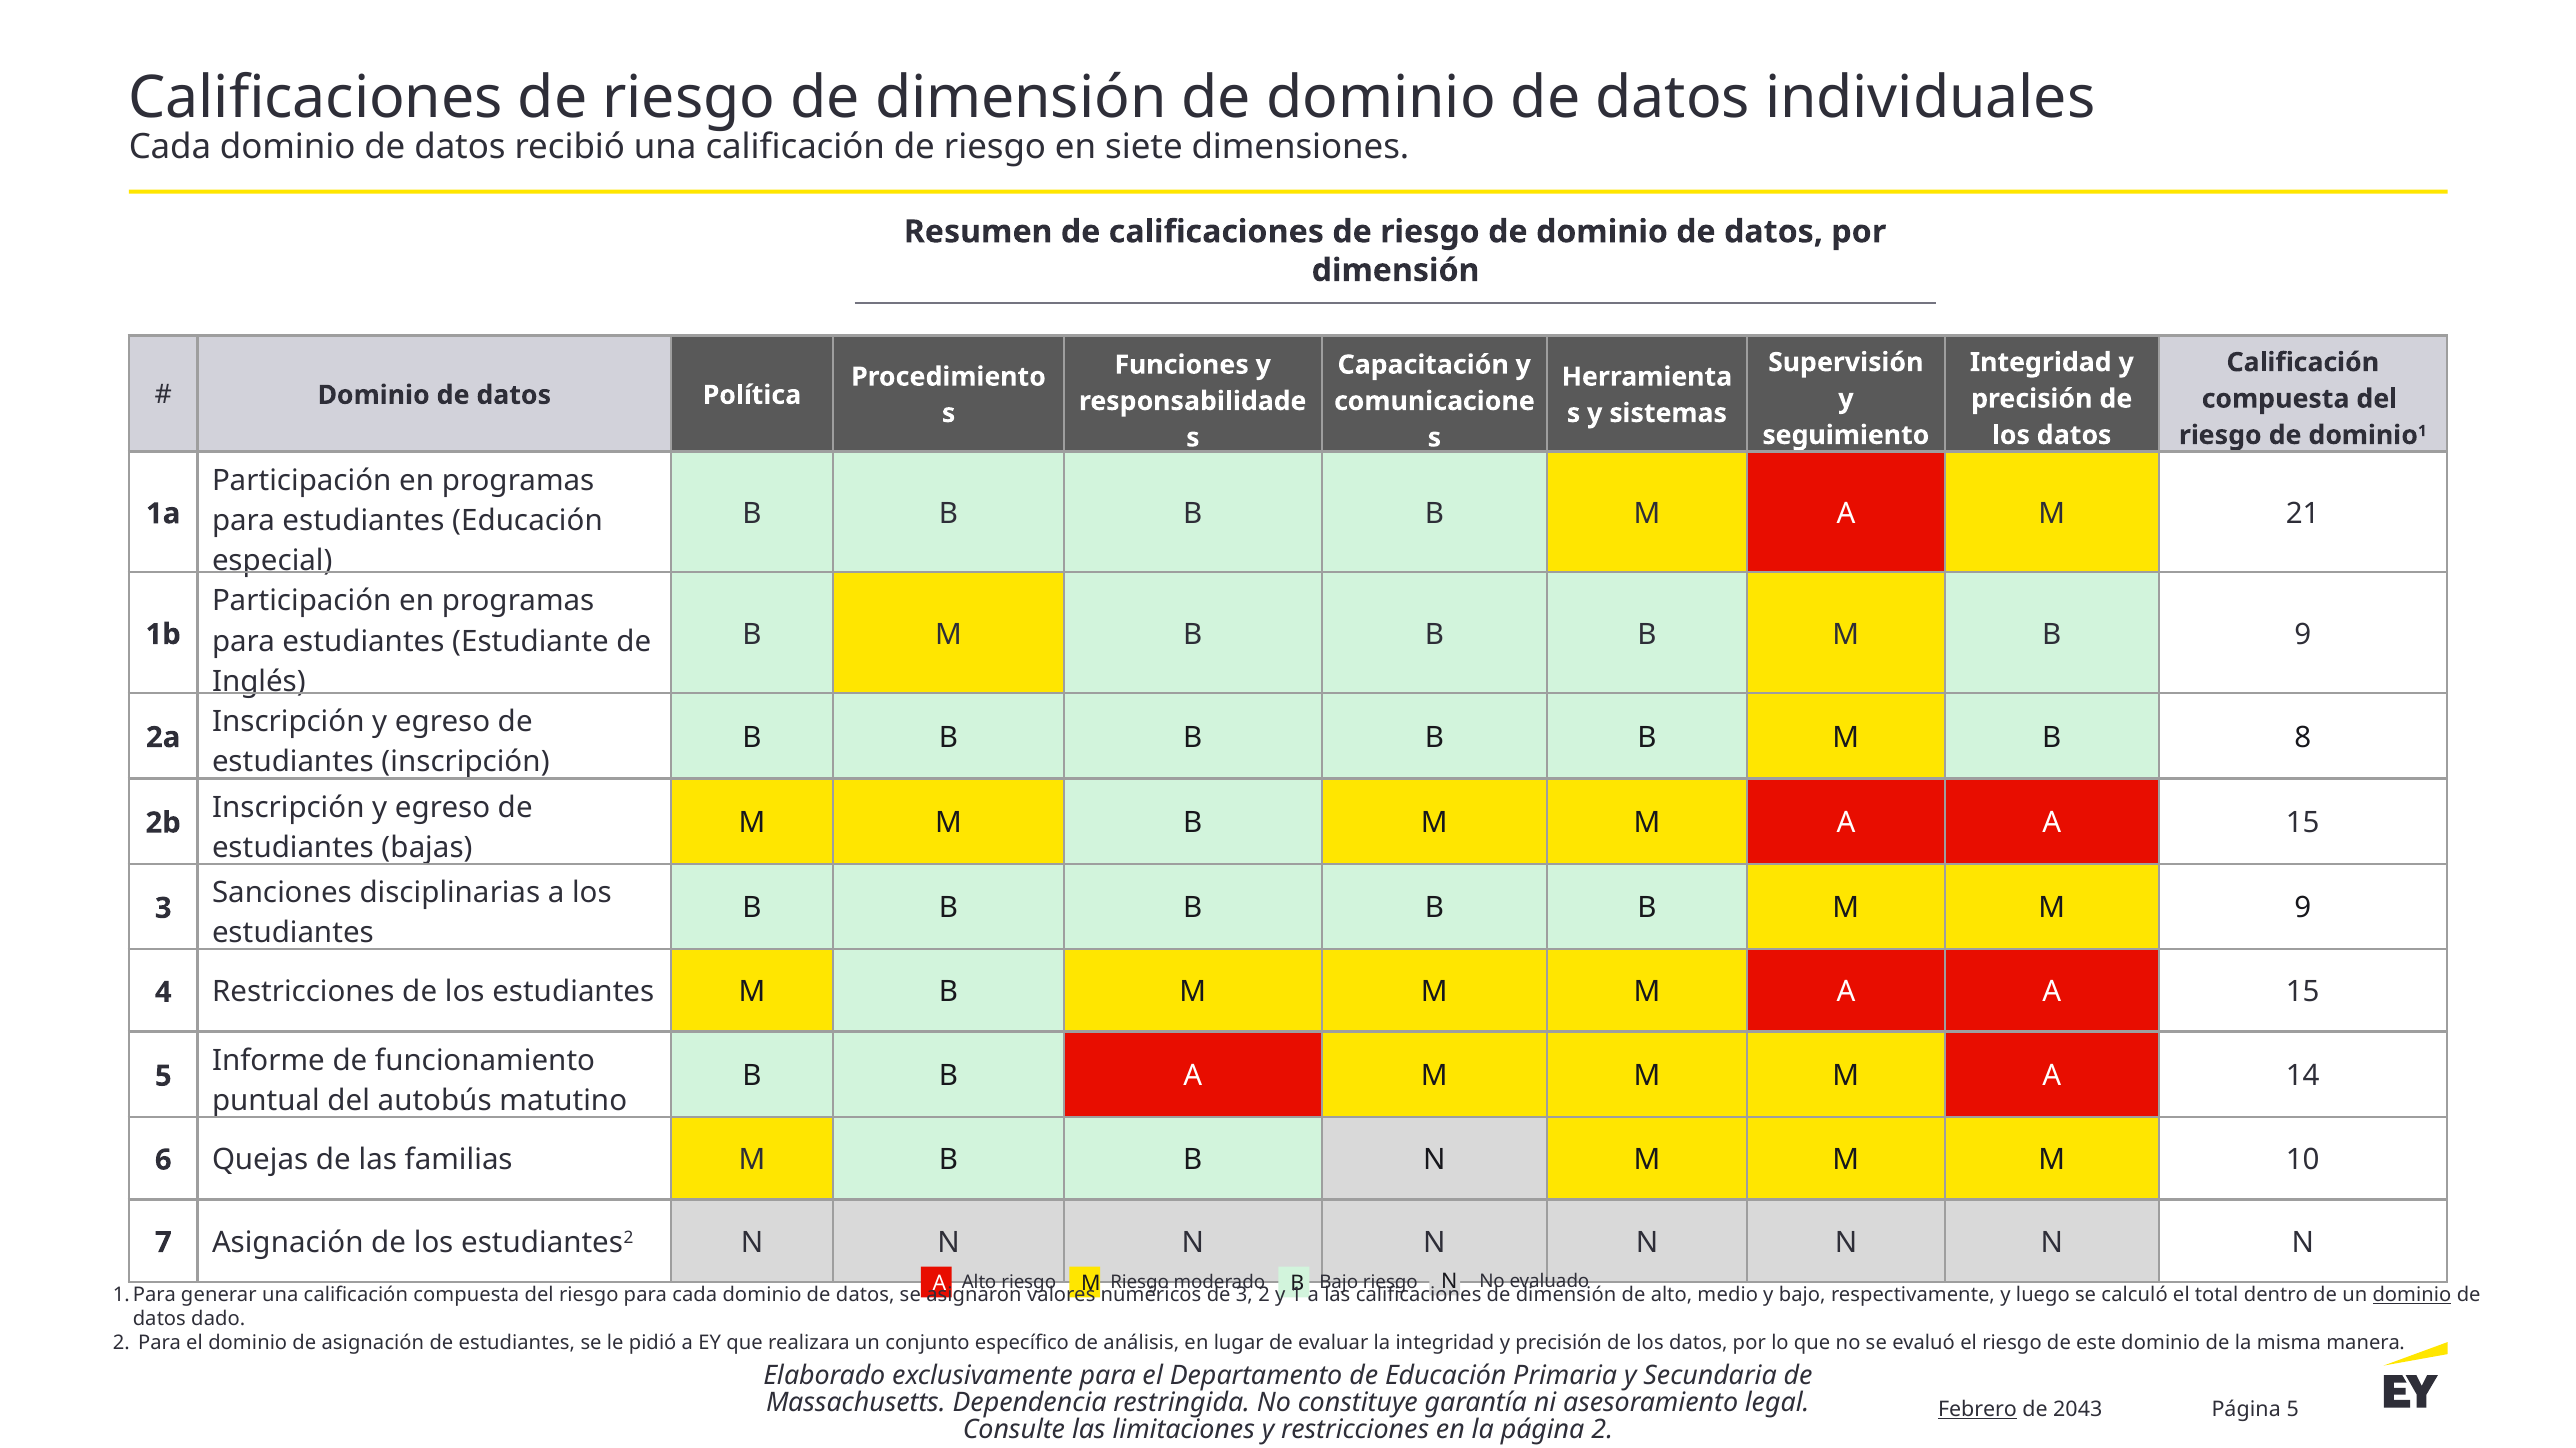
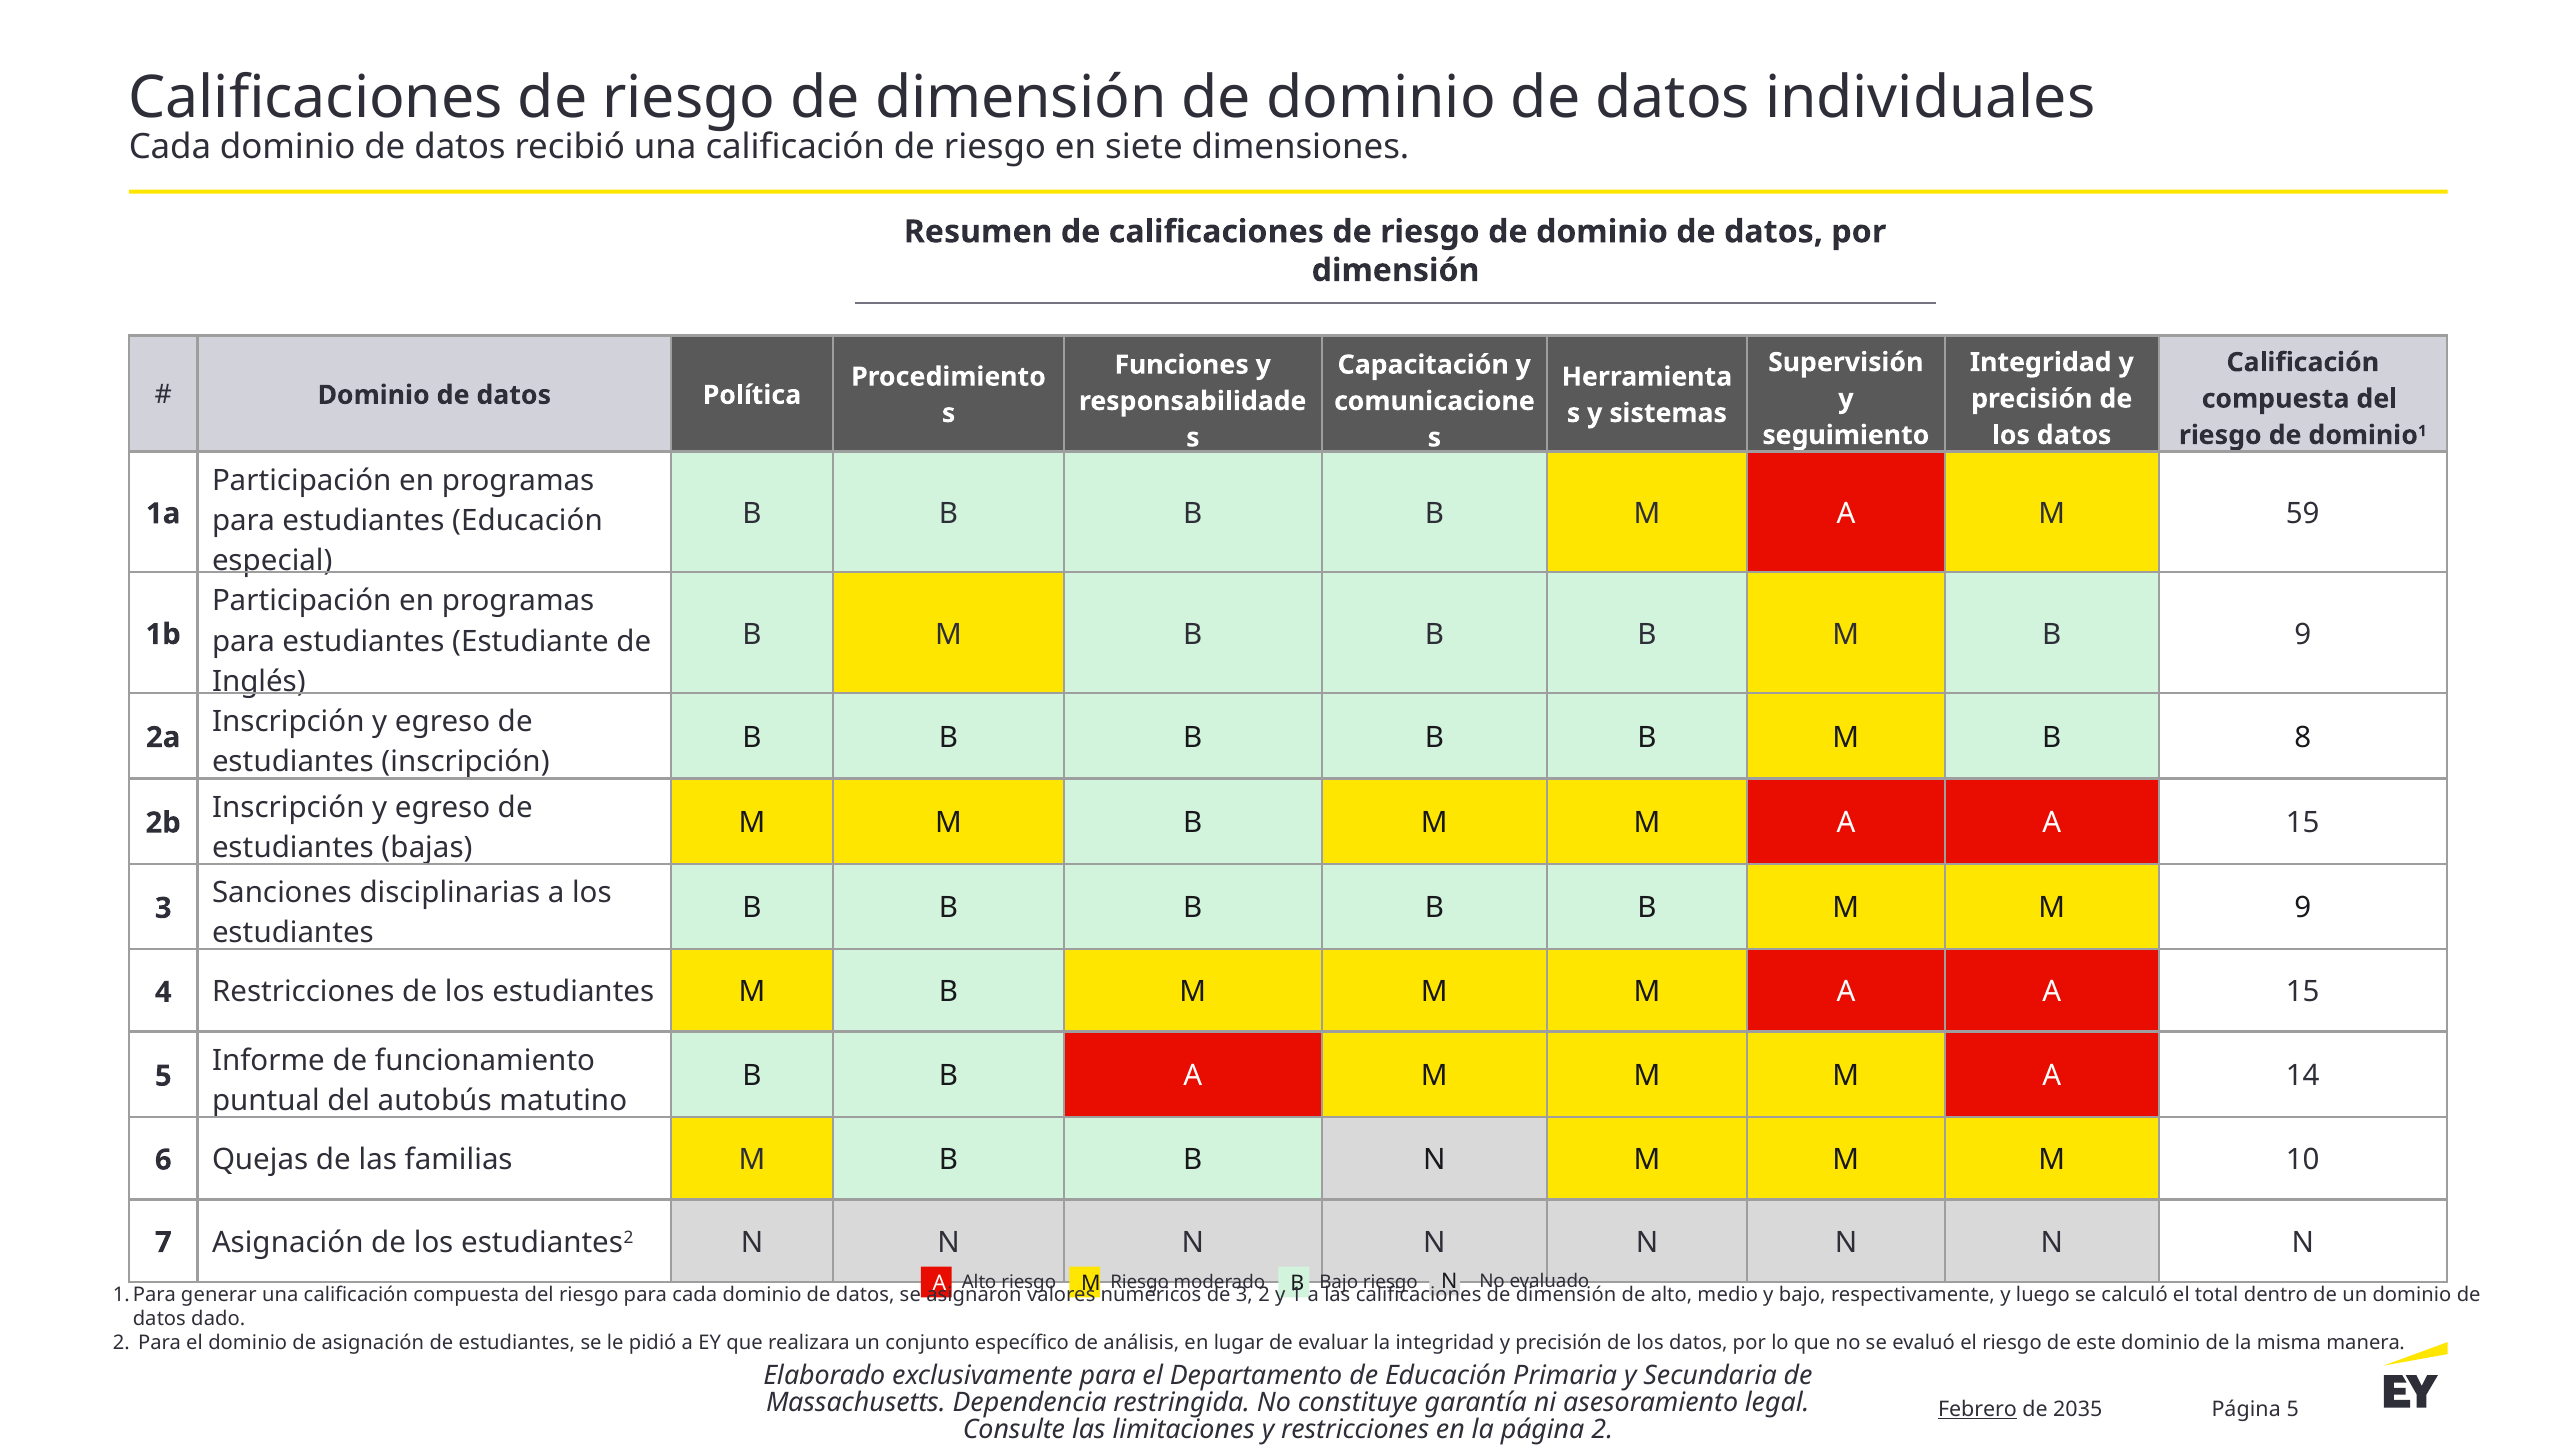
21: 21 -> 59 (2303, 514)
dominio underline: present -> none (2412, 1295)
2043: 2043 -> 2035 (2078, 1409)
